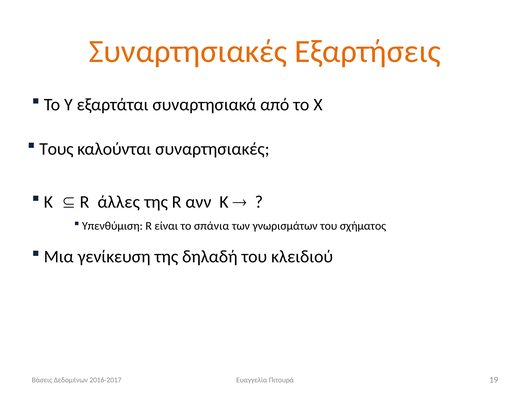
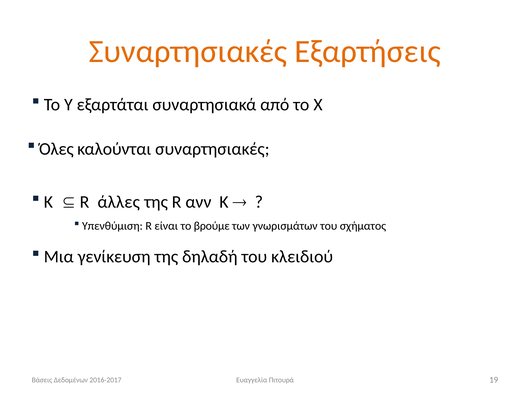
Τους: Τους -> Όλες (56, 149)
σπάνια: σπάνια -> βρούμε (212, 226)
